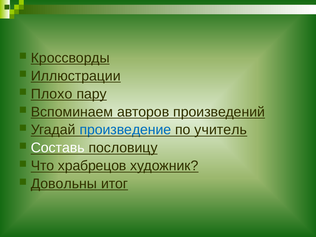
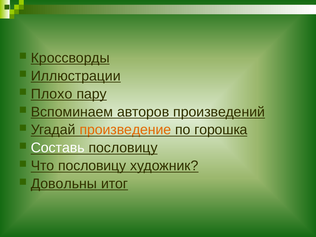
произведение colour: blue -> orange (125, 130)
учитель: учитель -> горошка (221, 130)
Что храбрецов: храбрецов -> пословицу (92, 166)
